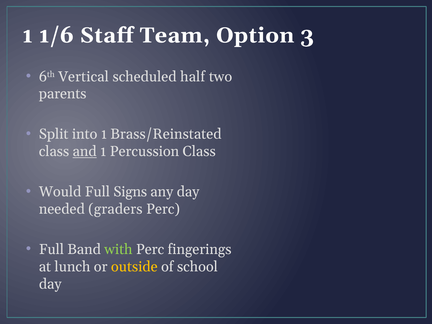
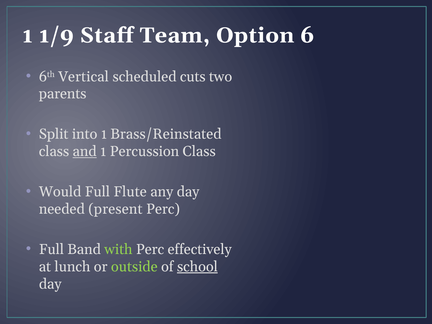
1/6: 1/6 -> 1/9 (56, 35)
3: 3 -> 6 (307, 35)
half: half -> cuts (193, 77)
Signs: Signs -> Flute (130, 192)
graders: graders -> present (115, 209)
fingerings: fingerings -> effectively (200, 249)
outside colour: yellow -> light green (134, 267)
school underline: none -> present (197, 267)
